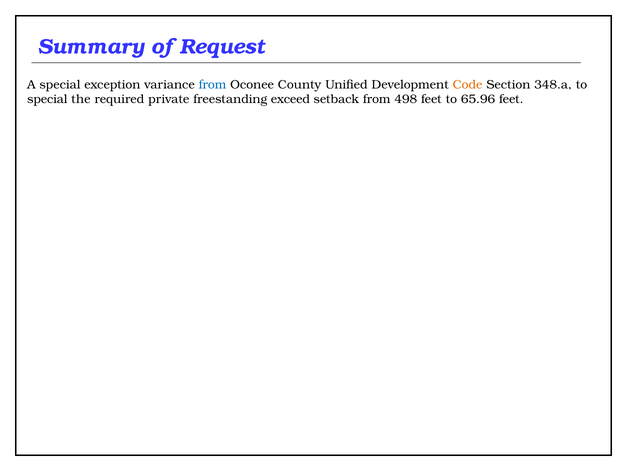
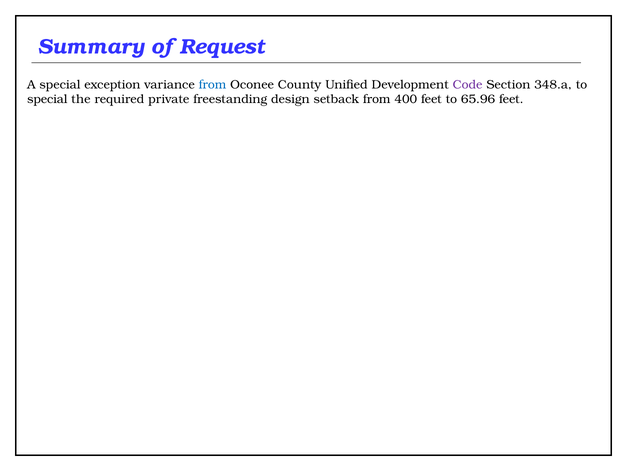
Code colour: orange -> purple (468, 84)
exceed: exceed -> design (290, 99)
498: 498 -> 400 (406, 99)
